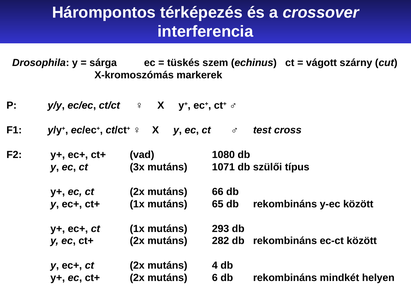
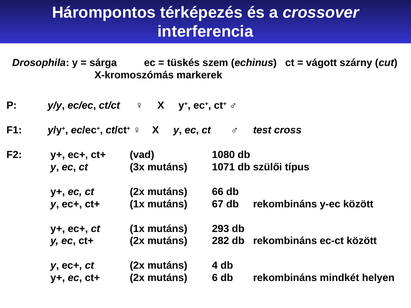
65: 65 -> 67 (218, 204)
